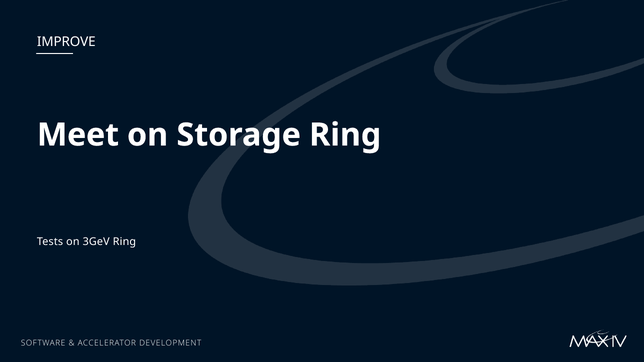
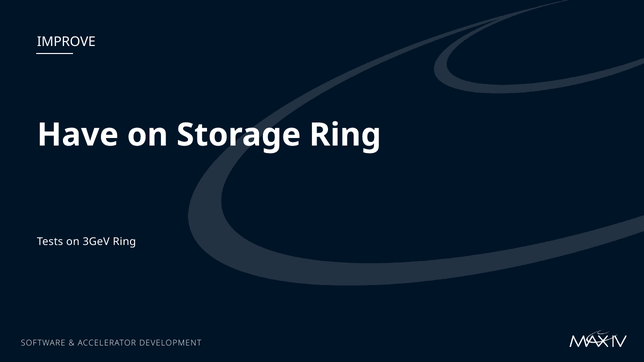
Meet: Meet -> Have (78, 135)
